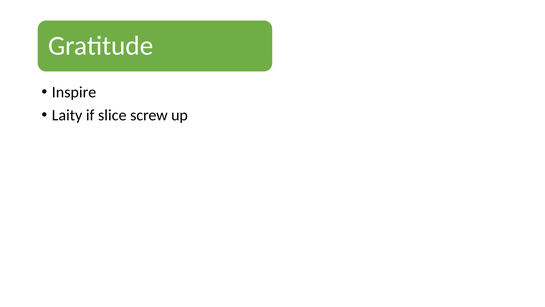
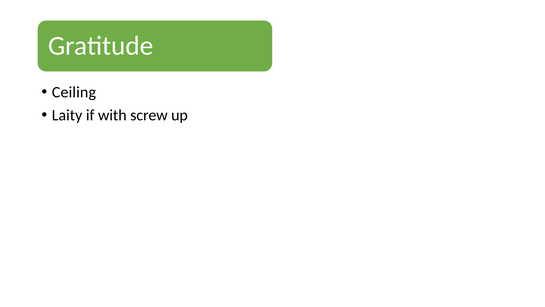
Inspire: Inspire -> Ceiling (74, 92)
slice: slice -> with (112, 115)
